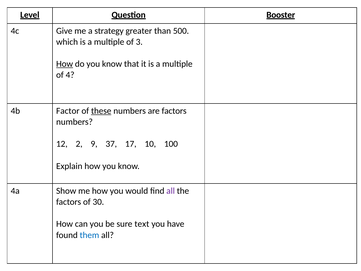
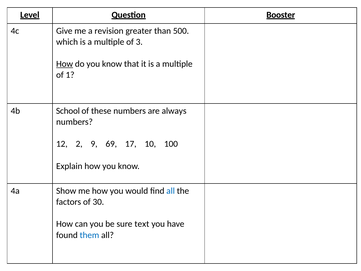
strategy: strategy -> revision (109, 31)
4: 4 -> 1 (70, 75)
Factor: Factor -> School (68, 111)
these underline: present -> none (101, 111)
are factors: factors -> always (174, 111)
37: 37 -> 69 (111, 144)
all colour: purple -> blue (171, 191)
